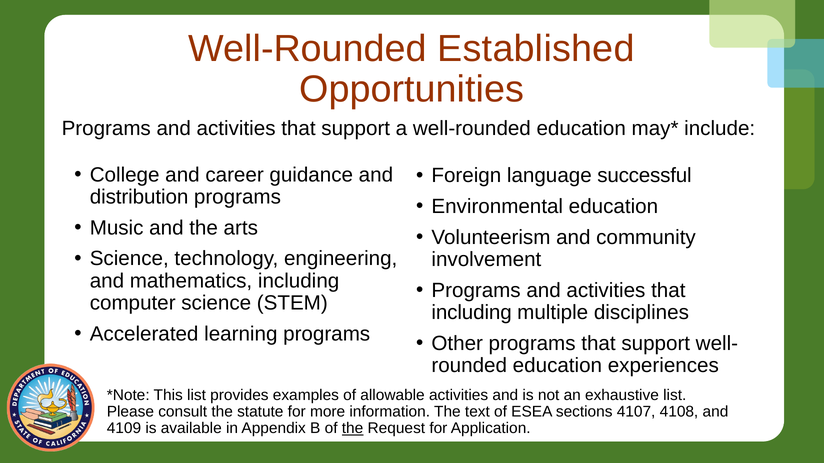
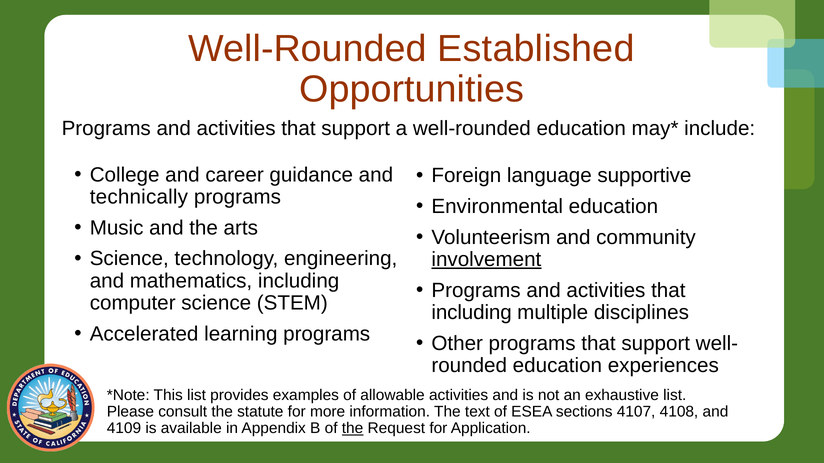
successful: successful -> supportive (644, 176)
distribution: distribution -> technically (139, 197)
involvement underline: none -> present (486, 260)
